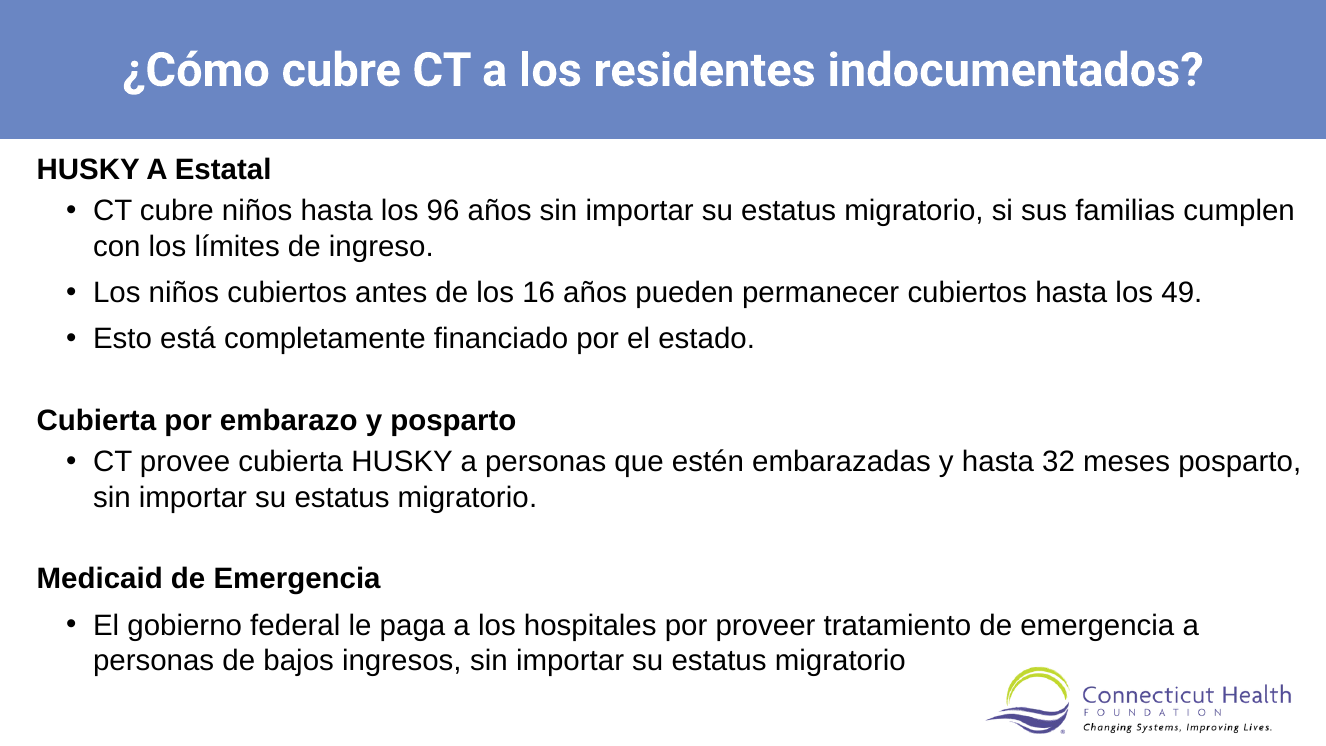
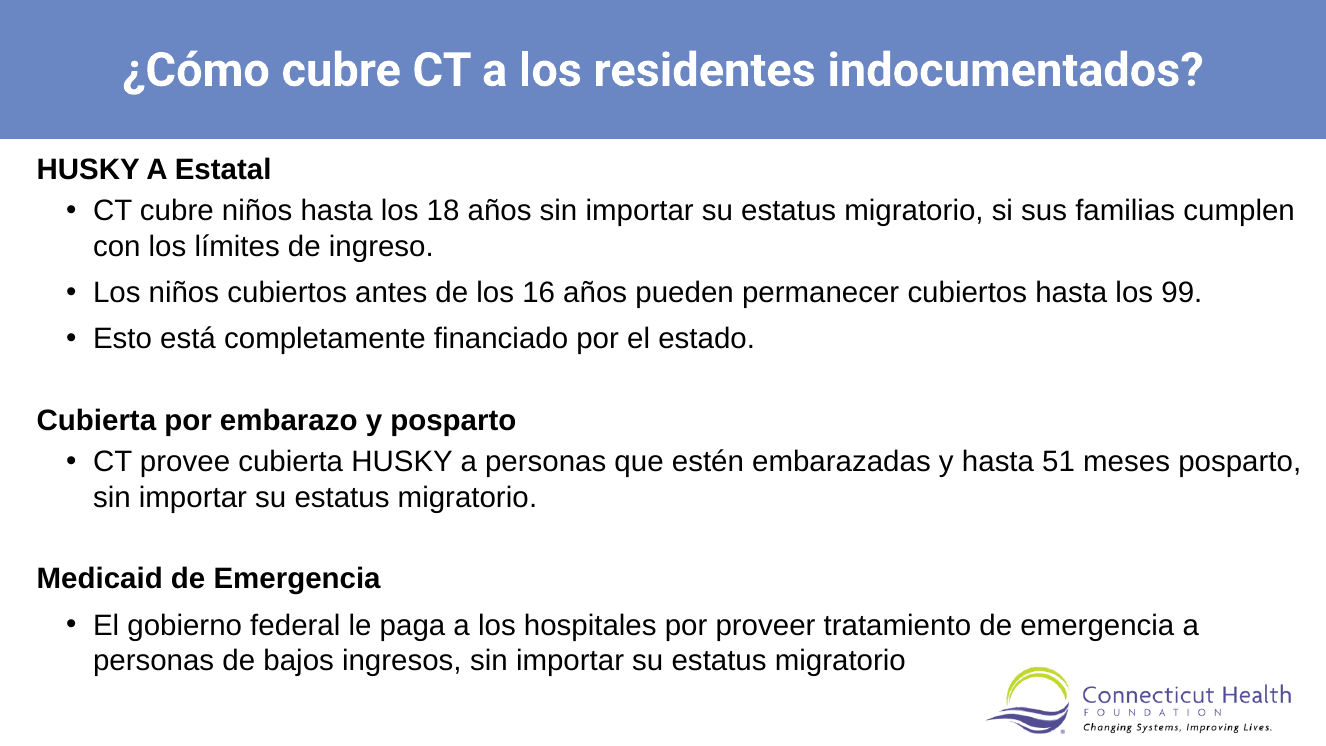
96: 96 -> 18 (443, 211)
49: 49 -> 99 (1182, 293)
32: 32 -> 51 (1059, 462)
